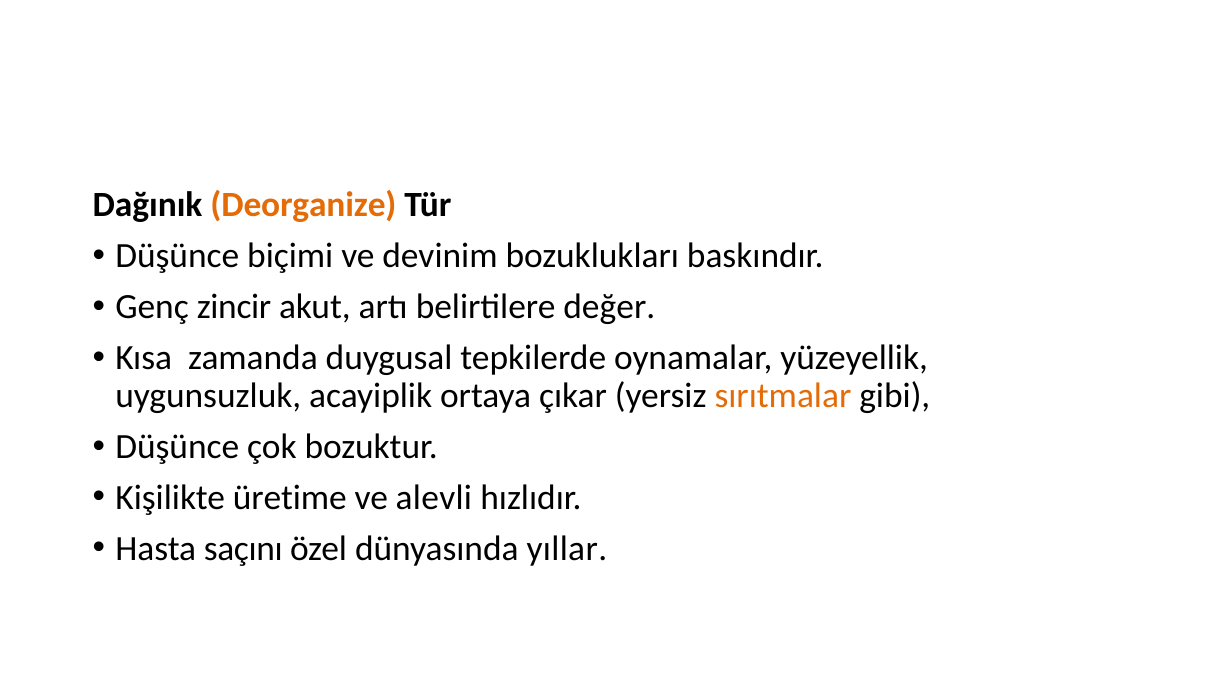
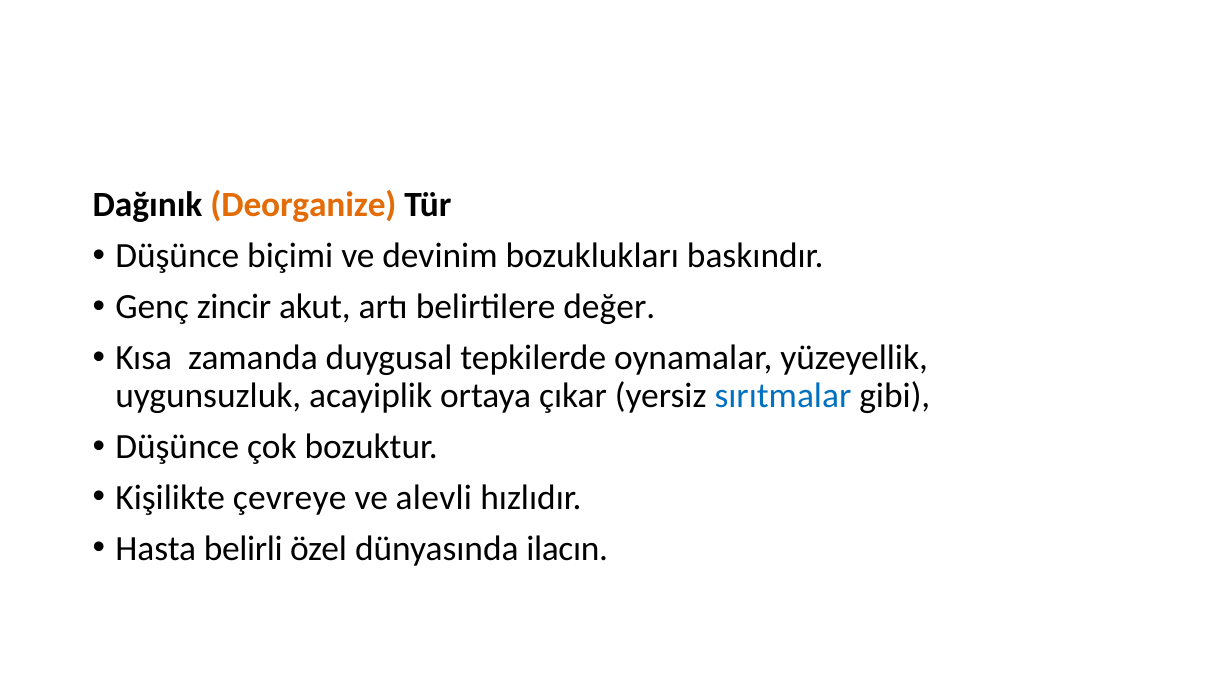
sırıtmalar colour: orange -> blue (783, 396)
üretime: üretime -> çevreye (290, 498)
saçını: saçını -> belirli (243, 549)
yıllar: yıllar -> ilacın (567, 549)
